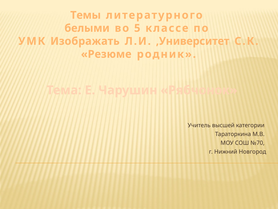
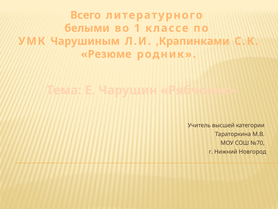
Темы: Темы -> Всего (86, 15)
5: 5 -> 1 (137, 28)
Изображать: Изображать -> Чарушиным (85, 41)
,Университет: ,Университет -> ,Крапинками (193, 41)
